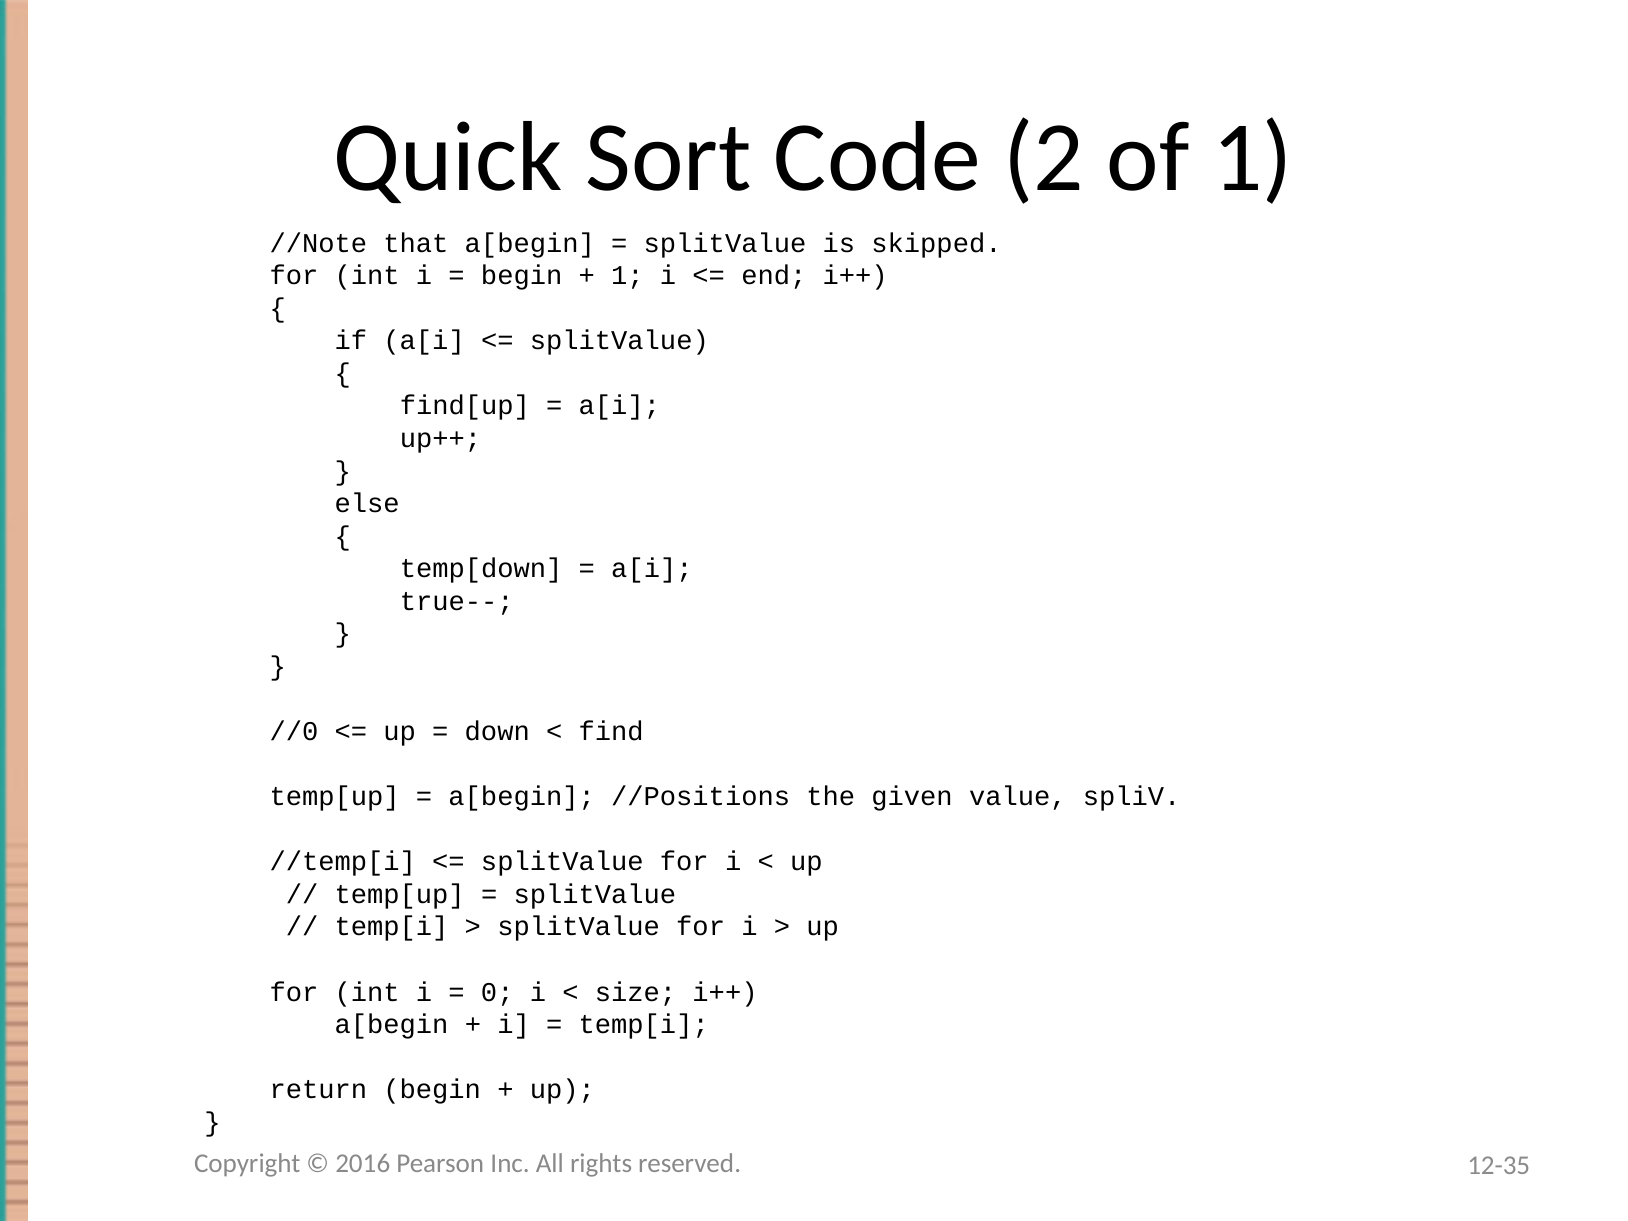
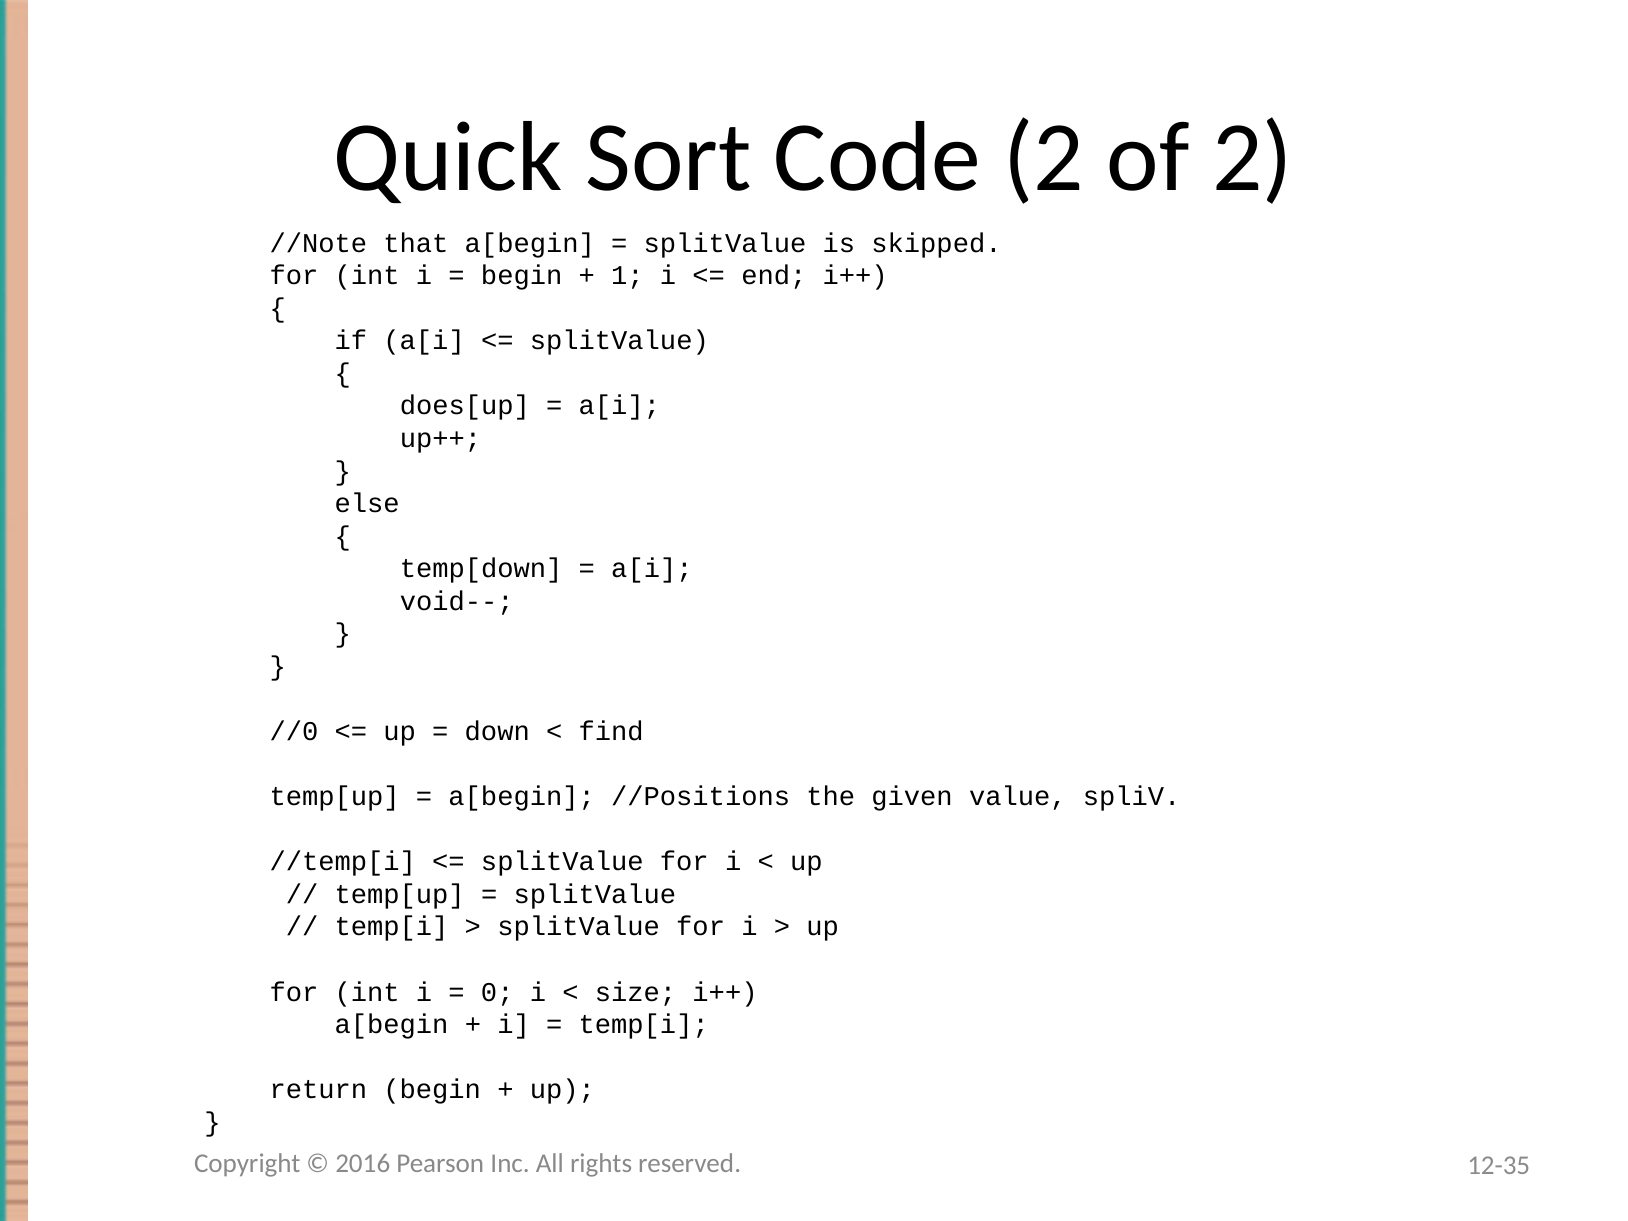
of 1: 1 -> 2 (1252, 158)
find[up: find[up -> does[up (465, 406)
true--: true-- -> void-- (457, 601)
